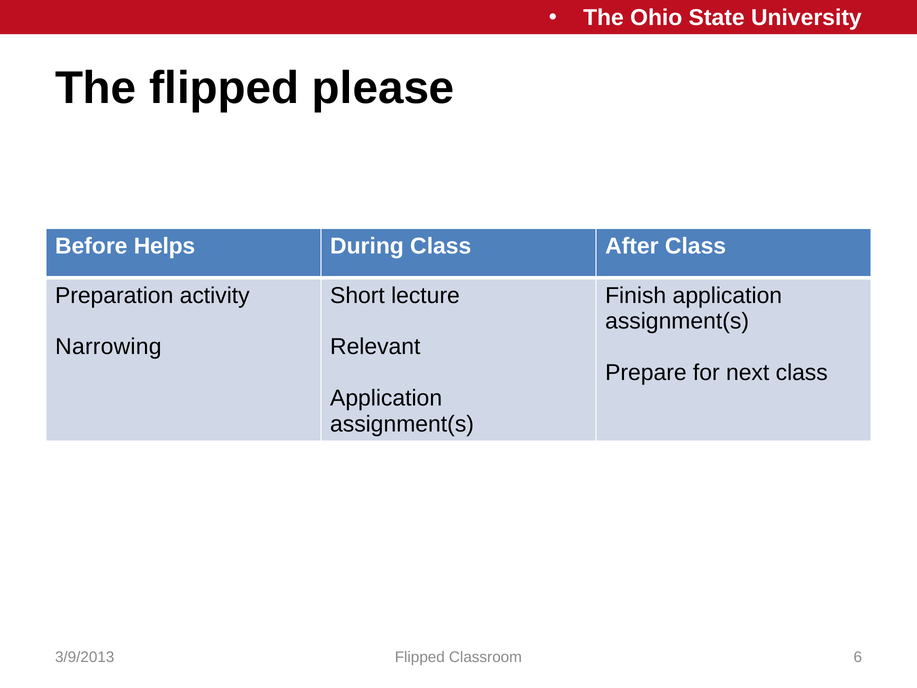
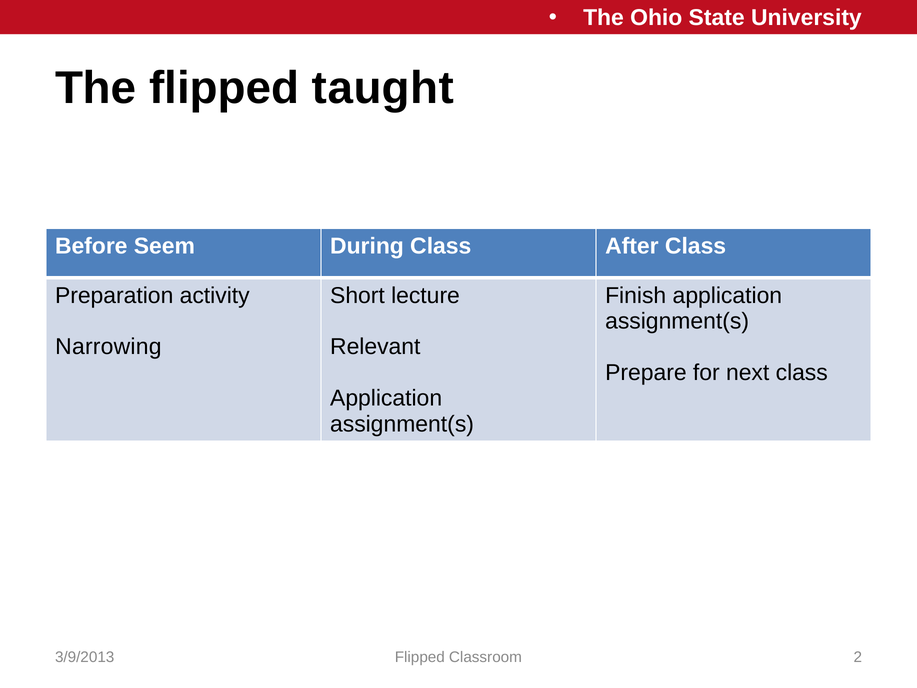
please: please -> taught (383, 88)
Helps: Helps -> Seem (164, 246)
6: 6 -> 2 (858, 657)
